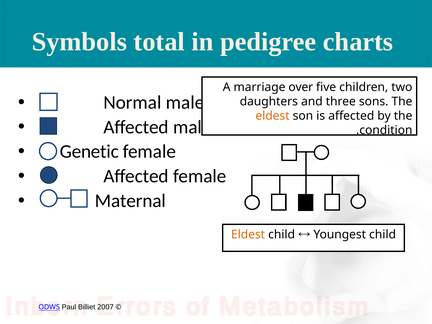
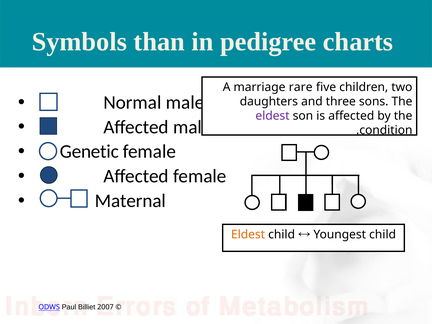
total: total -> than (159, 42)
over: over -> rare (301, 87)
eldest colour: orange -> purple (273, 116)
